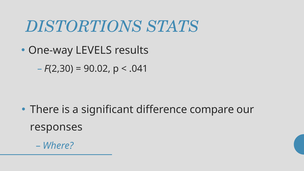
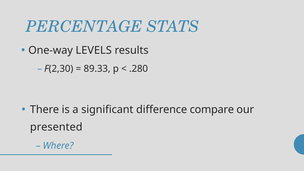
DISTORTIONS: DISTORTIONS -> PERCENTAGE (84, 27)
90.02: 90.02 -> 89.33 (97, 69)
.041: .041 -> .280 (139, 69)
responses: responses -> presented (56, 127)
